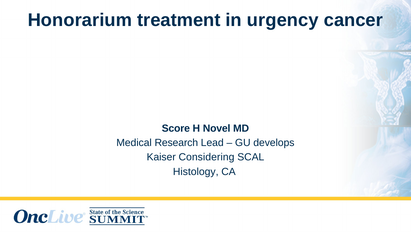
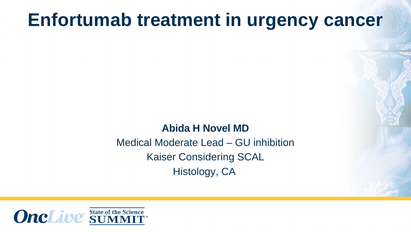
Honorarium: Honorarium -> Enfortumab (80, 20)
Score: Score -> Abida (176, 128)
Research: Research -> Moderate (176, 142)
develops: develops -> inhibition (274, 142)
